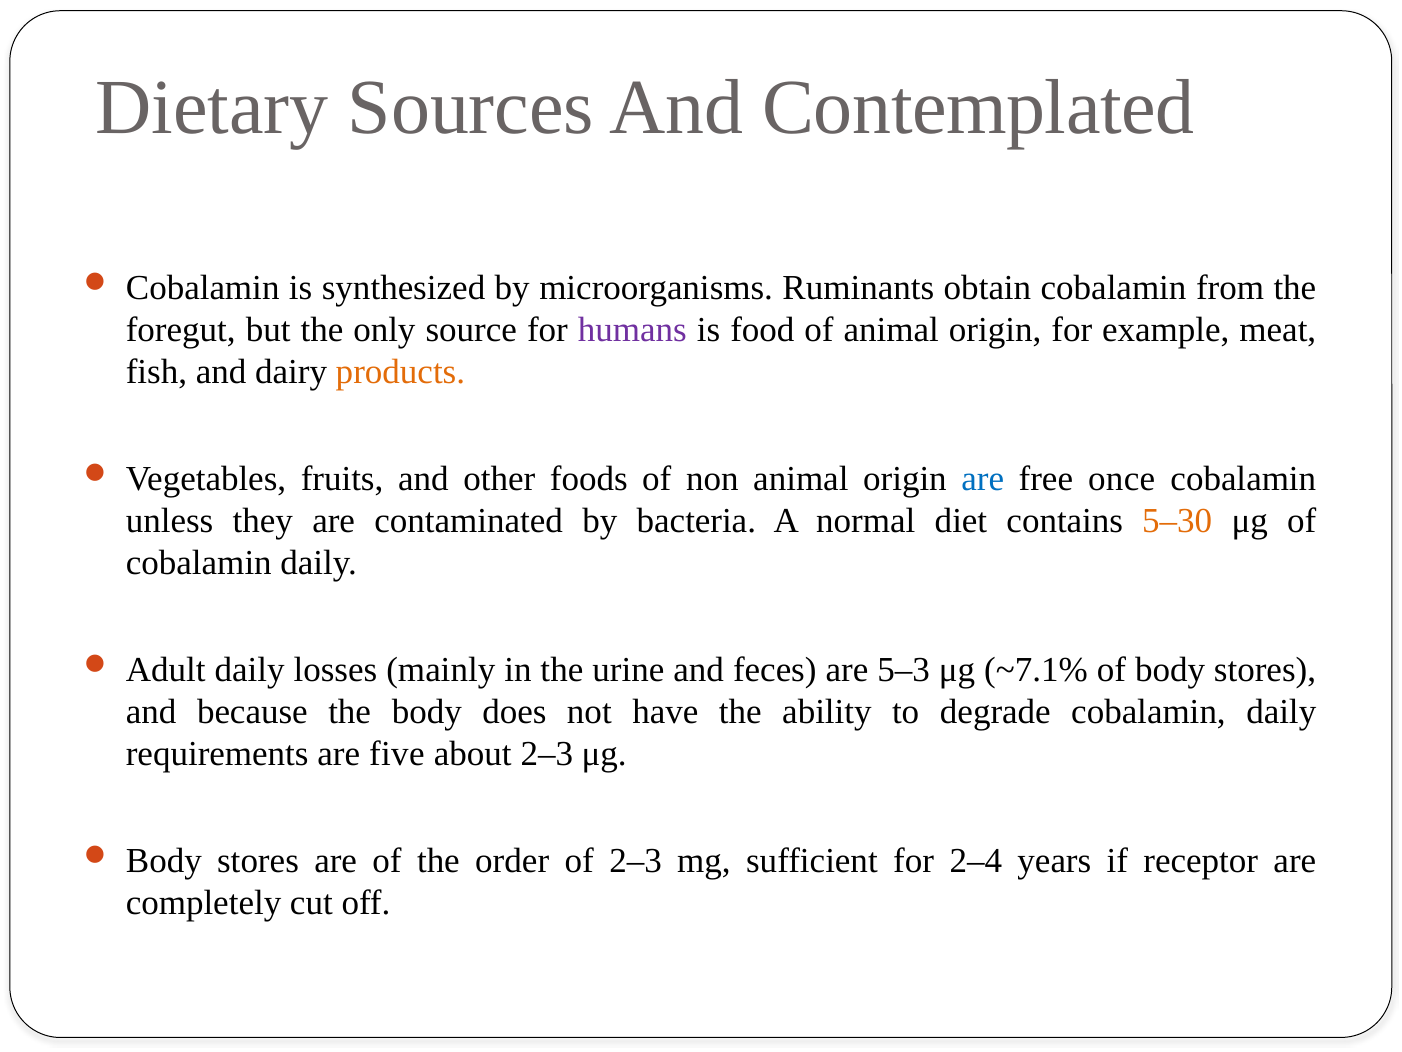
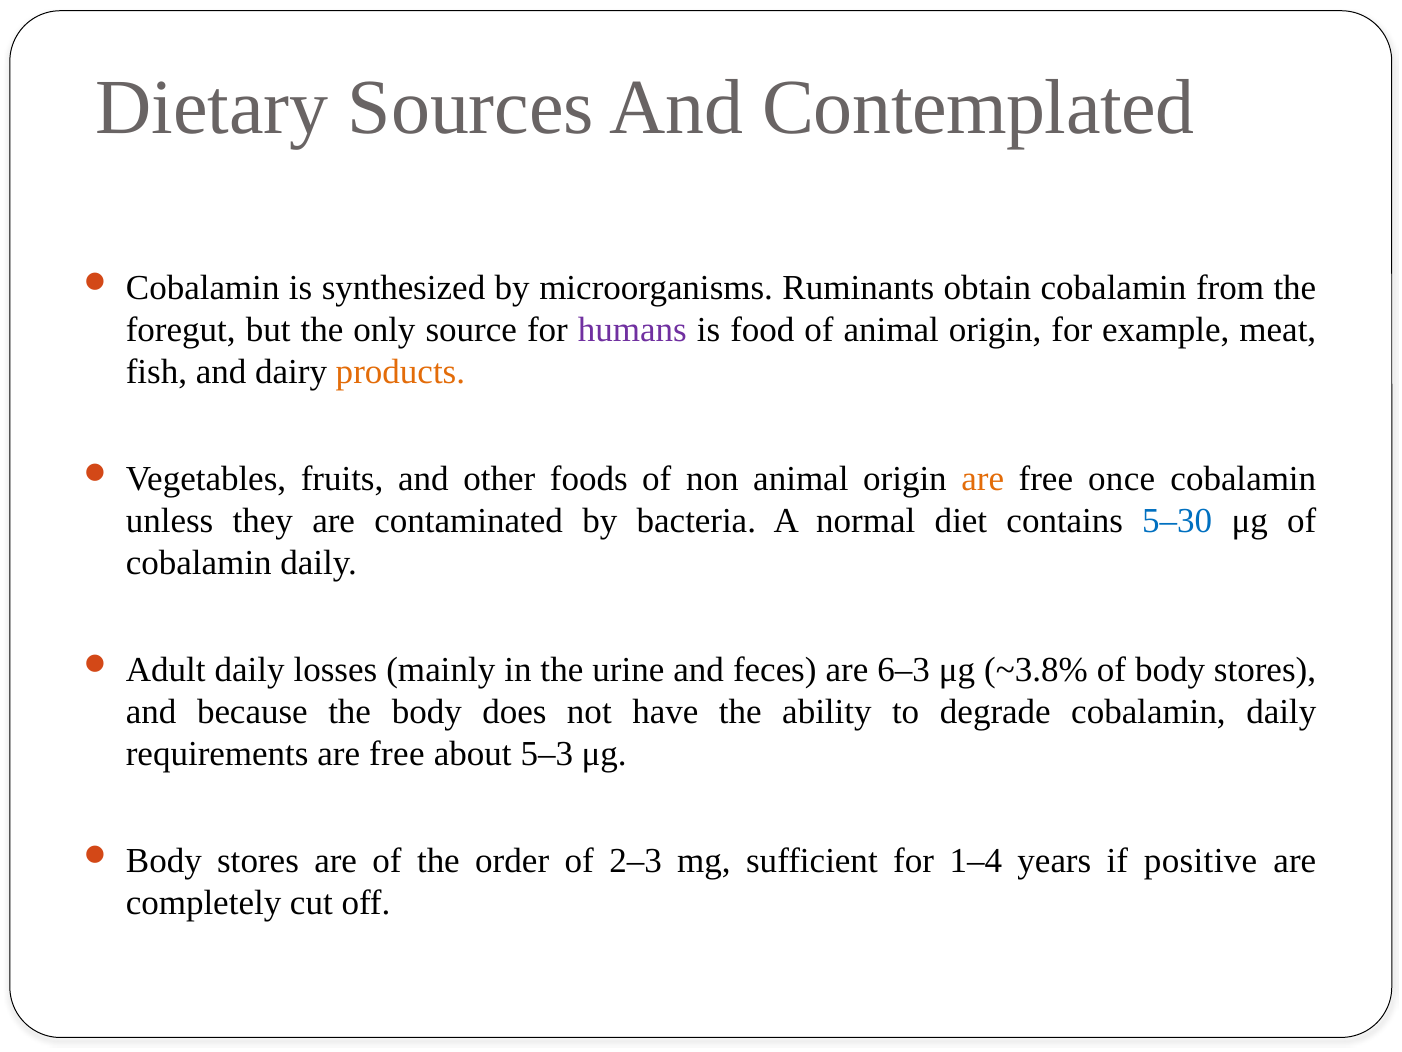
are colour: blue -> orange (983, 478)
5–30 colour: orange -> blue (1177, 520)
5–3: 5–3 -> 6–3 (904, 669)
~7.1%: ~7.1% -> ~3.8% (1036, 669)
requirements are five: five -> free (397, 753)
about 2–3: 2–3 -> 5–3 (547, 753)
2–4: 2–4 -> 1–4 (976, 860)
receptor: receptor -> positive (1201, 860)
